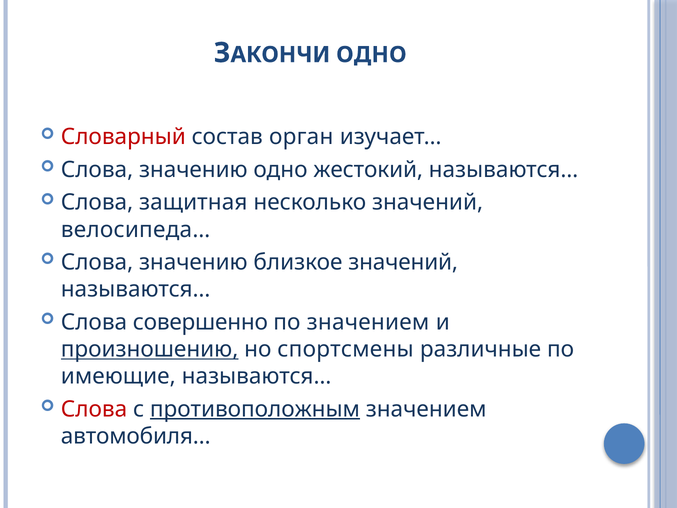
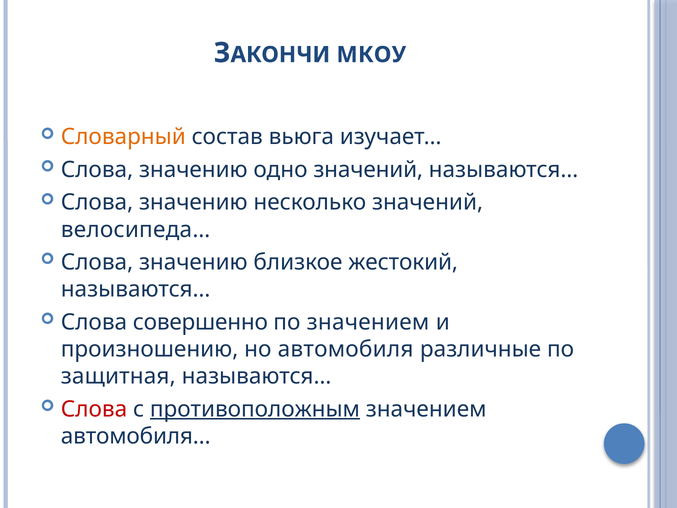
ОДНО: ОДНО -> МКОУ (371, 55)
Словарный colour: red -> orange (123, 137)
орган: орган -> вьюга (301, 137)
одно жестокий: жестокий -> значений (368, 170)
защитная: защитная -> значению (193, 202)
близкое значений: значений -> жестокий (403, 262)
произношению underline: present -> none (150, 349)
спортсмены: спортсмены -> автомобиля (346, 349)
имеющие: имеющие -> защитная (118, 376)
